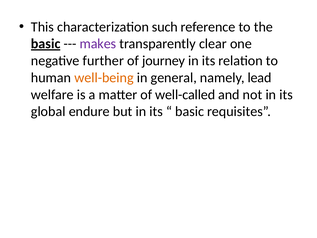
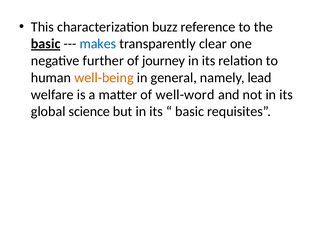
such: such -> buzz (165, 27)
makes colour: purple -> blue (98, 44)
well-called: well-called -> well-word (185, 95)
endure: endure -> science (89, 111)
